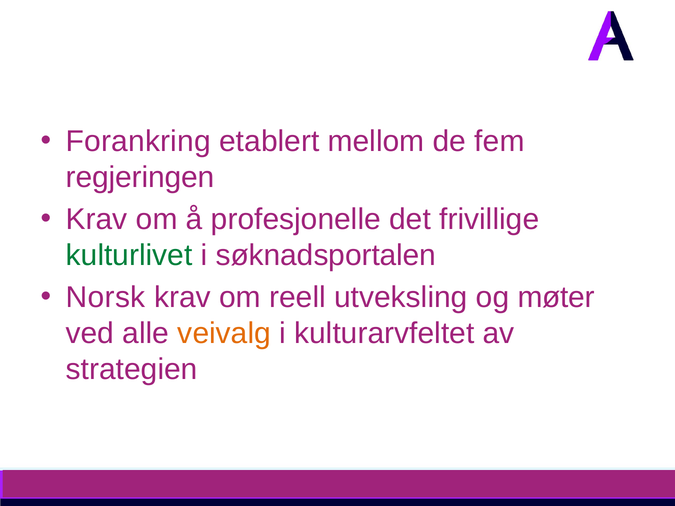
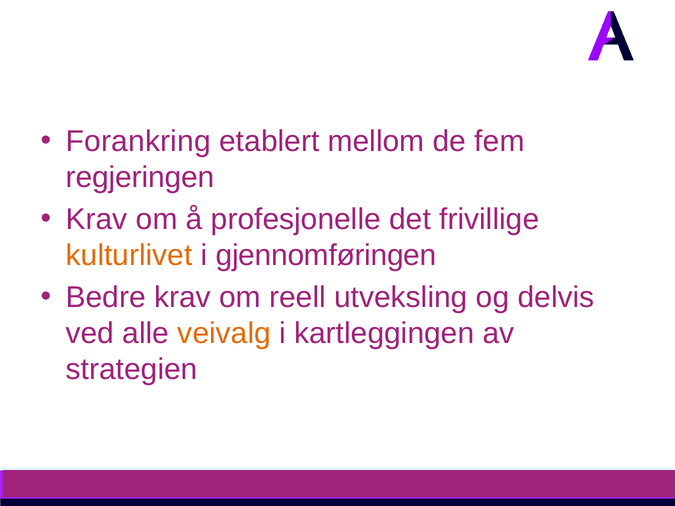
kulturlivet colour: green -> orange (129, 256)
søknadsportalen: søknadsportalen -> gjennomføringen (326, 256)
Norsk: Norsk -> Bedre (106, 298)
møter: møter -> delvis (556, 298)
kulturarvfeltet: kulturarvfeltet -> kartleggingen (384, 334)
